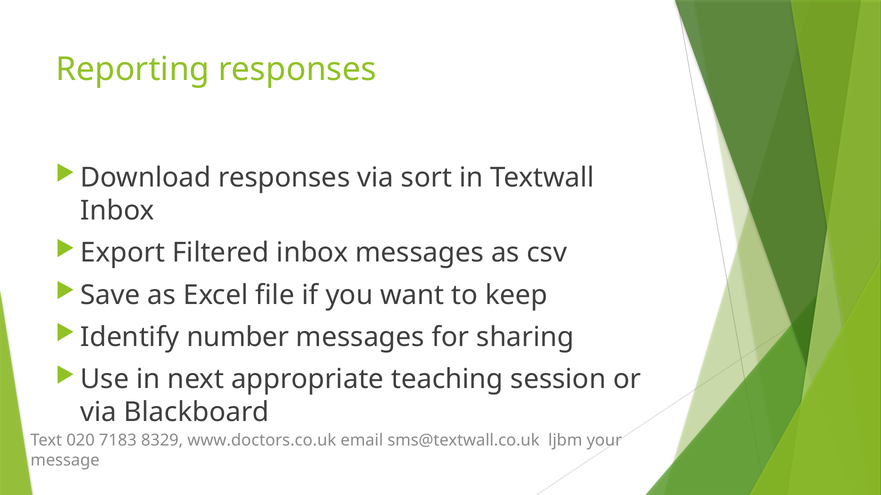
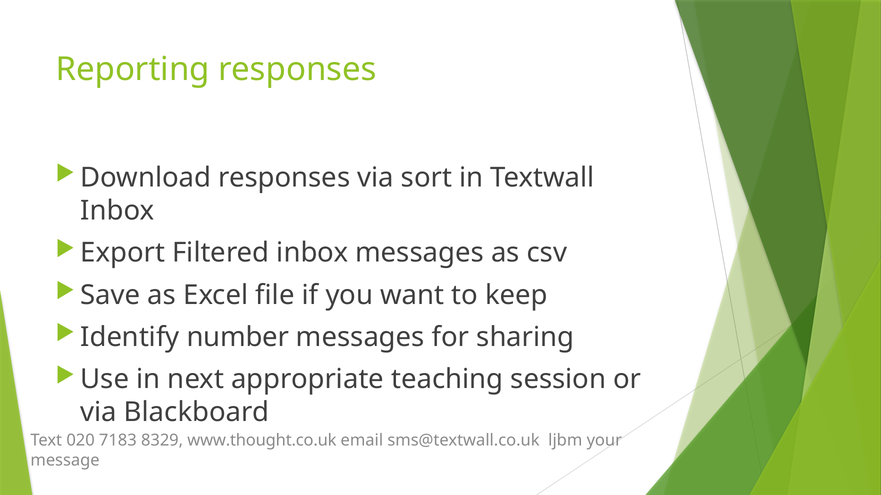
www.doctors.co.uk: www.doctors.co.uk -> www.thought.co.uk (262, 441)
